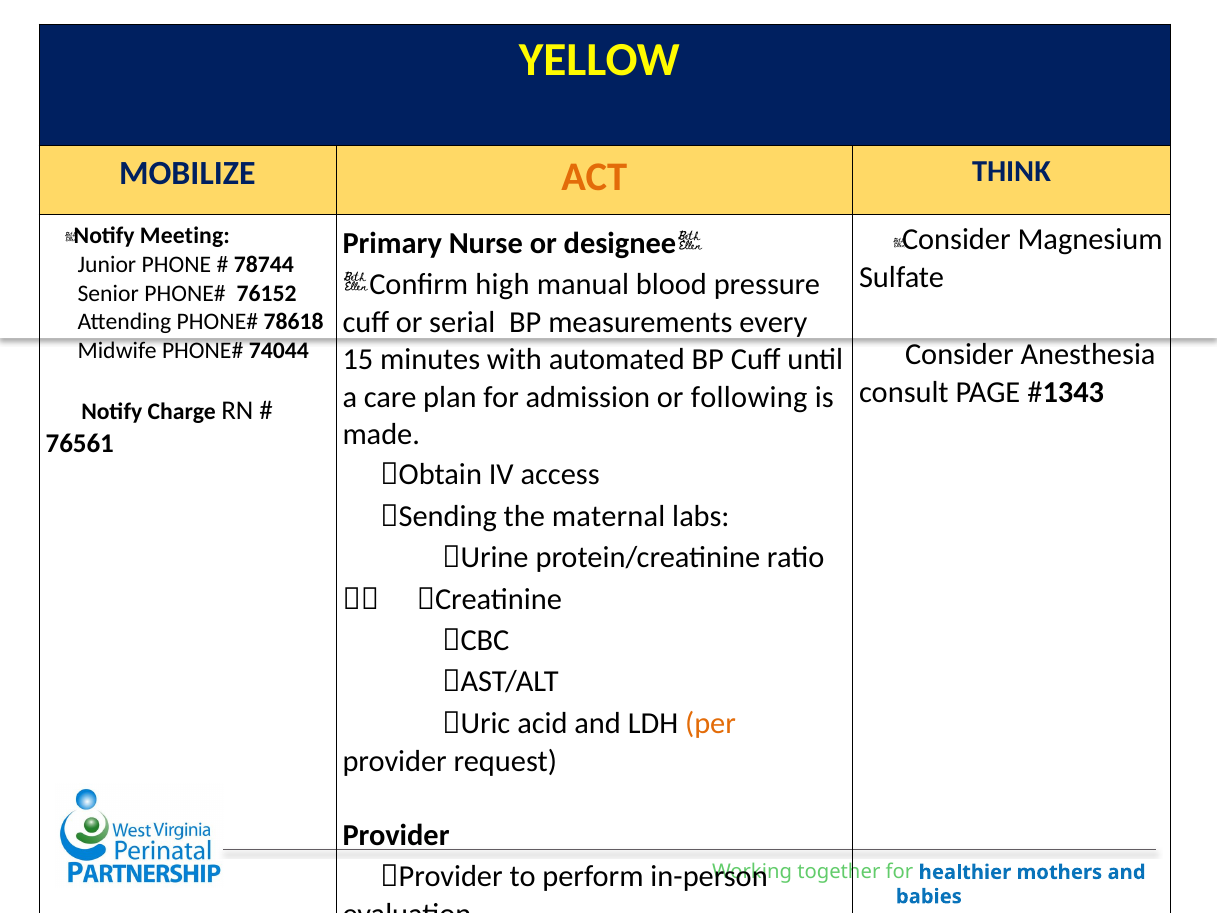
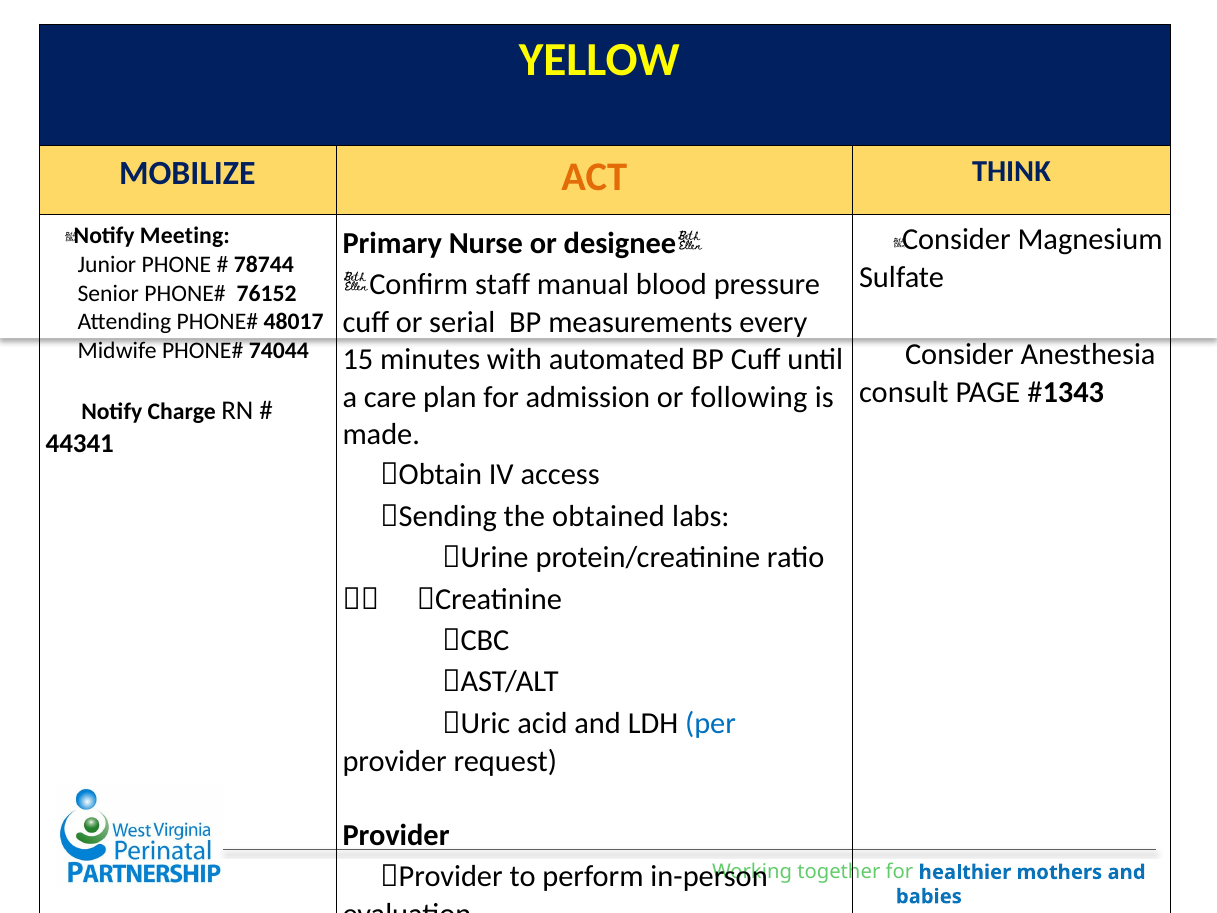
high: high -> staff (503, 285)
78618: 78618 -> 48017 (294, 322)
76561: 76561 -> 44341 (80, 444)
maternal: maternal -> obtained (608, 516)
per colour: orange -> blue (710, 723)
